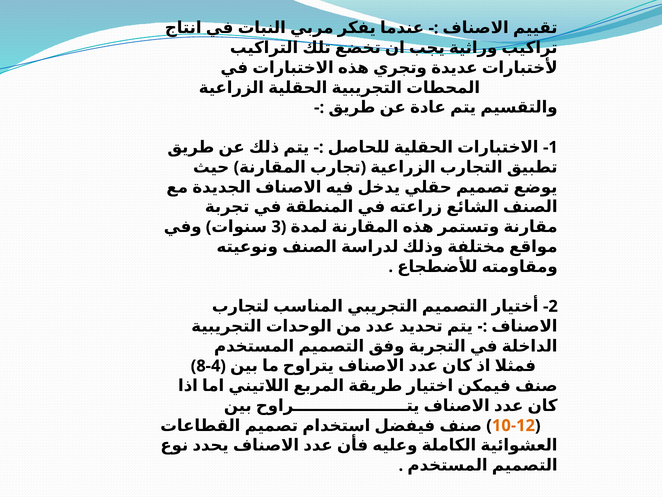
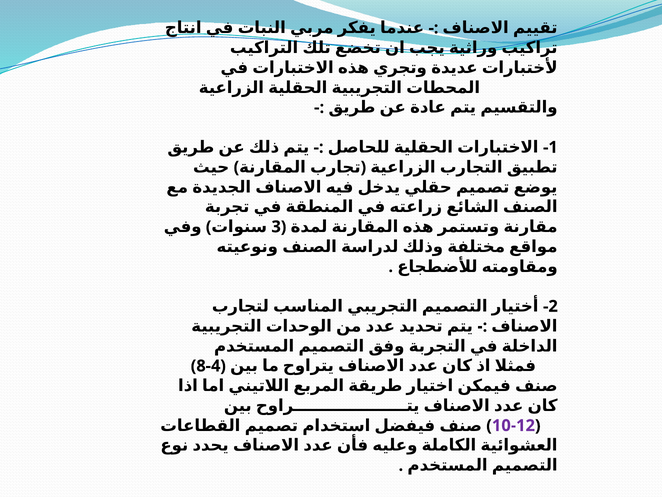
10-12 colour: orange -> purple (513, 425)
